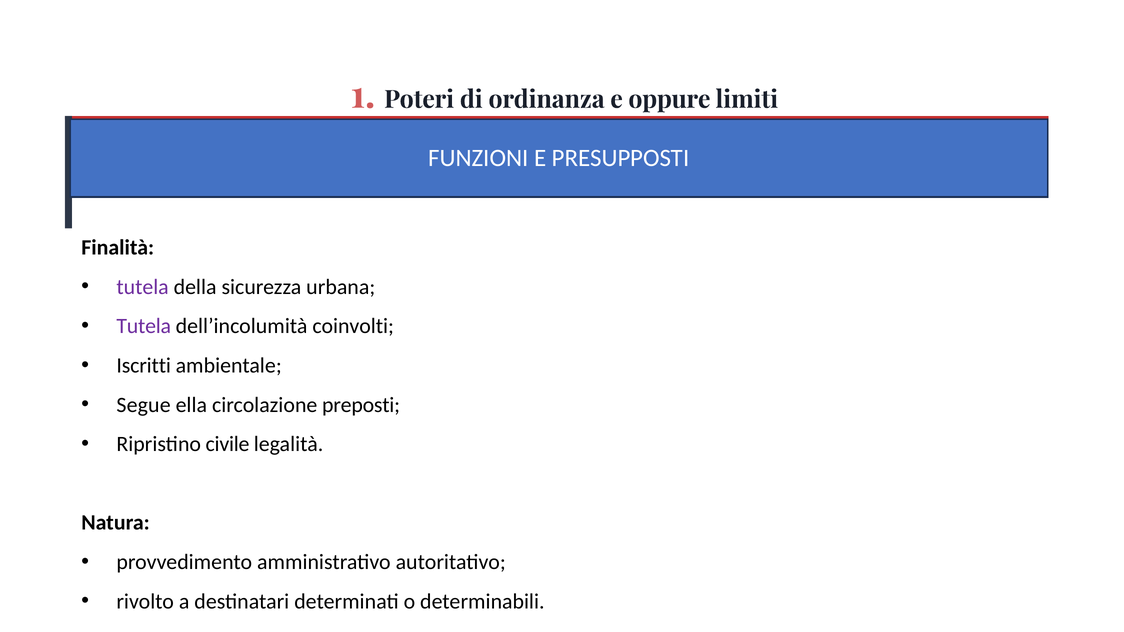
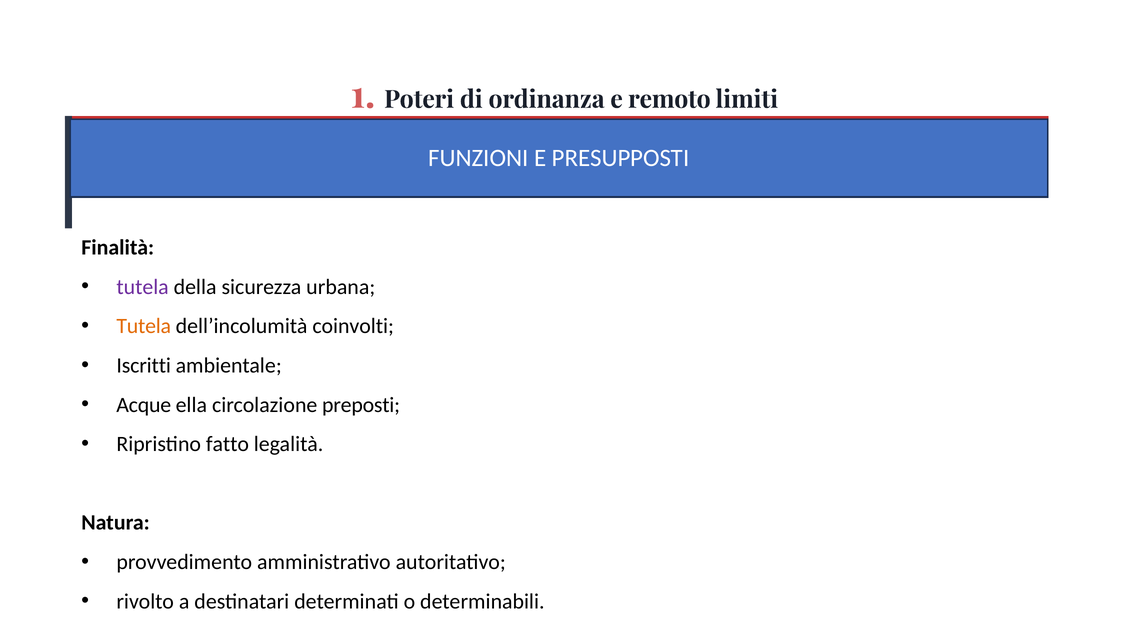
oppure: oppure -> remoto (669, 100)
Tutela colour: purple -> orange (144, 326)
Segue: Segue -> Acque (144, 405)
civile: civile -> fatto (227, 444)
